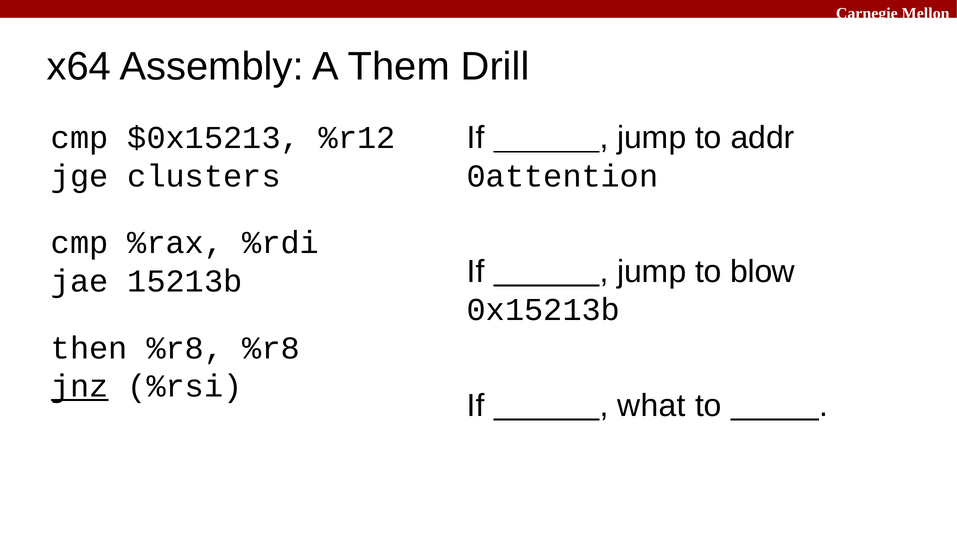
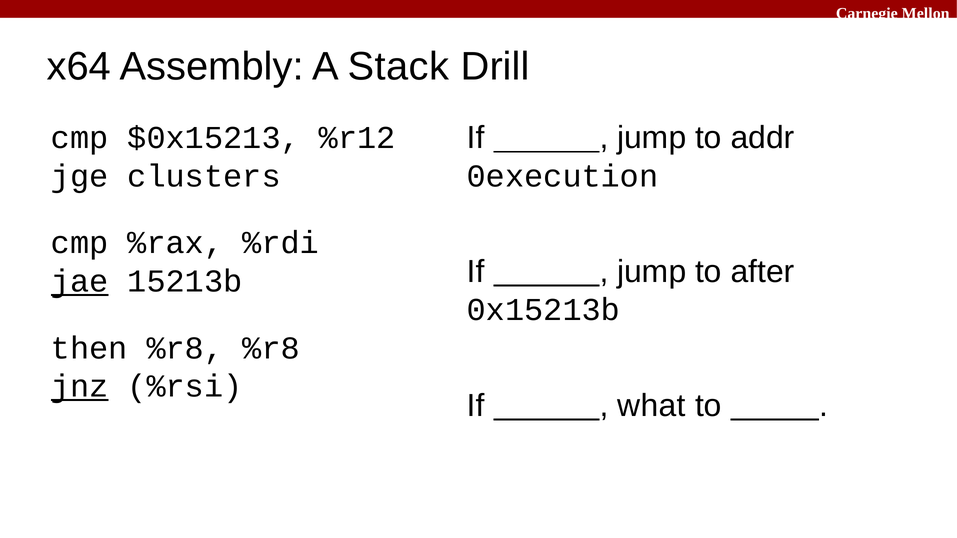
Them: Them -> Stack (399, 67)
0attention: 0attention -> 0execution (563, 176)
blow: blow -> after (762, 272)
jae underline: none -> present (80, 281)
